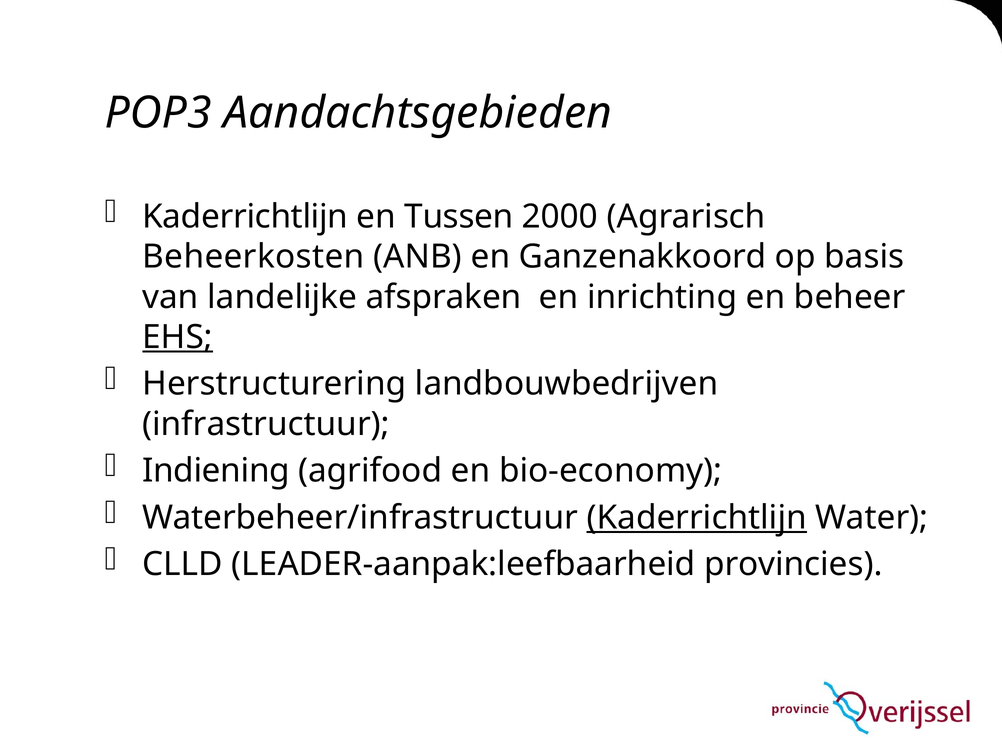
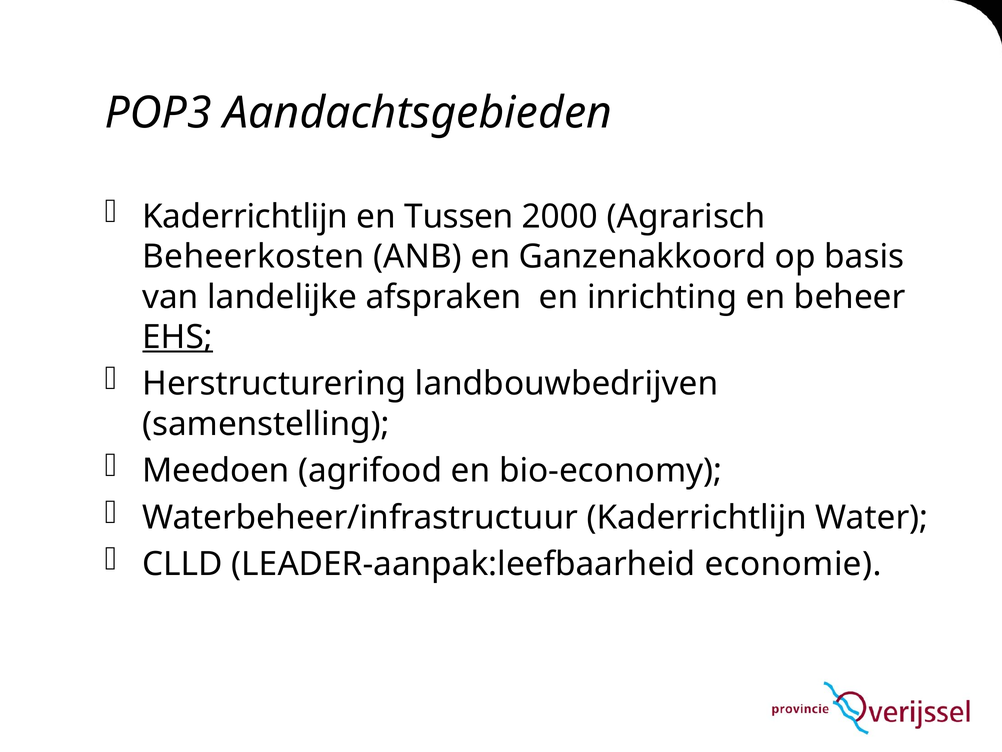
infrastructuur: infrastructuur -> samenstelling (266, 424)
Indiening: Indiening -> Meedoen (216, 470)
Kaderrichtlijn underline: present -> none (697, 517)
provincies: provincies -> economie (793, 564)
